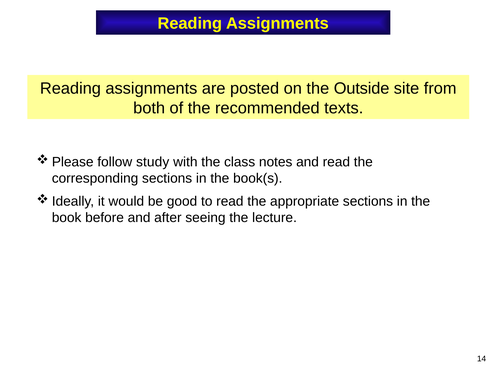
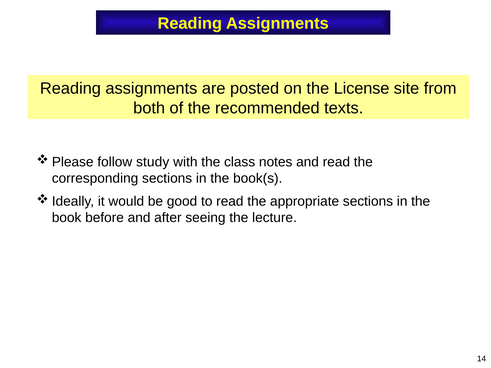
Outside: Outside -> License (362, 88)
